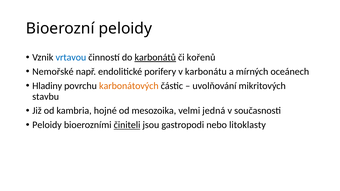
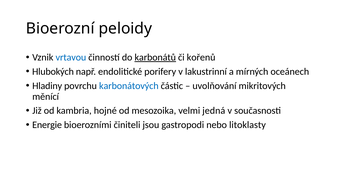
Nemořské: Nemořské -> Hlubokých (53, 72)
karbonátu: karbonátu -> lakustrinní (206, 72)
karbonátových colour: orange -> blue (129, 86)
stavbu: stavbu -> měnící (46, 97)
Peloidy: Peloidy -> Energie (47, 125)
činiteli underline: present -> none (127, 125)
